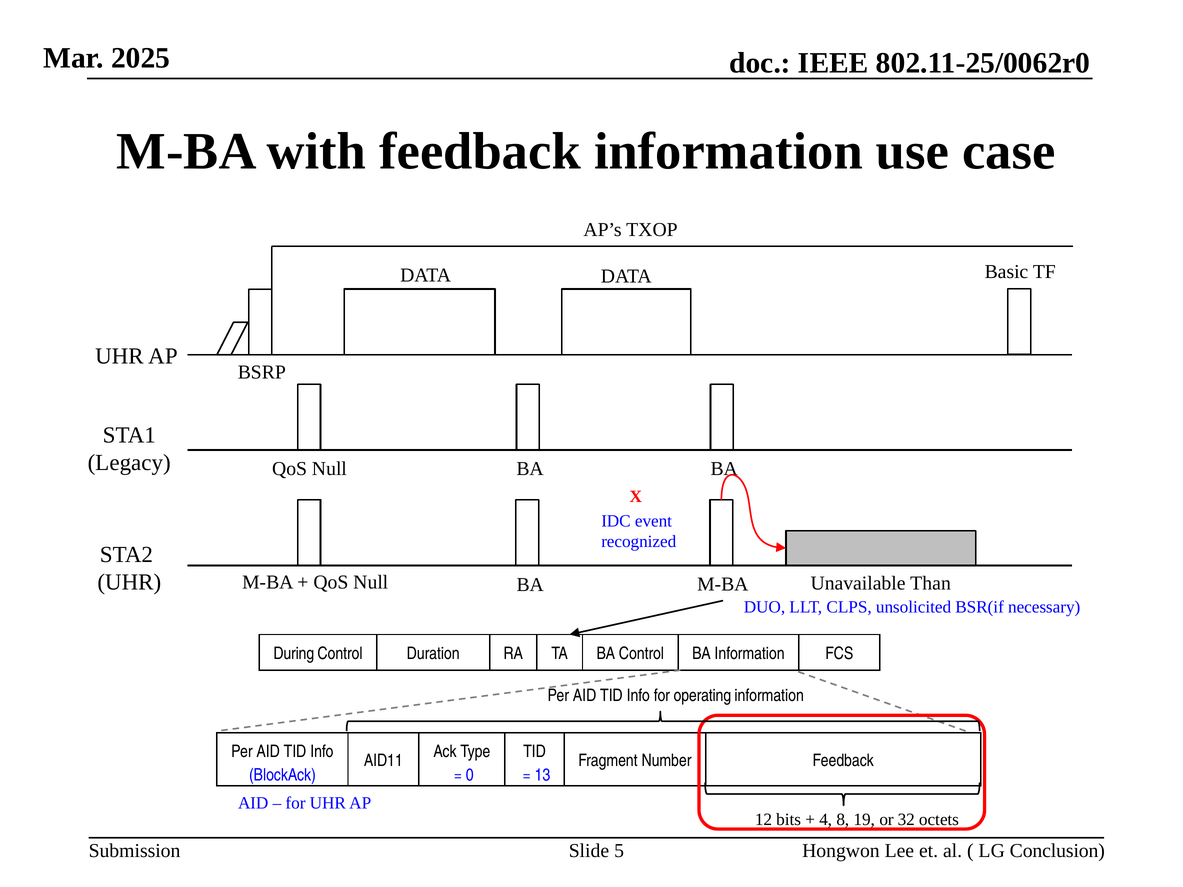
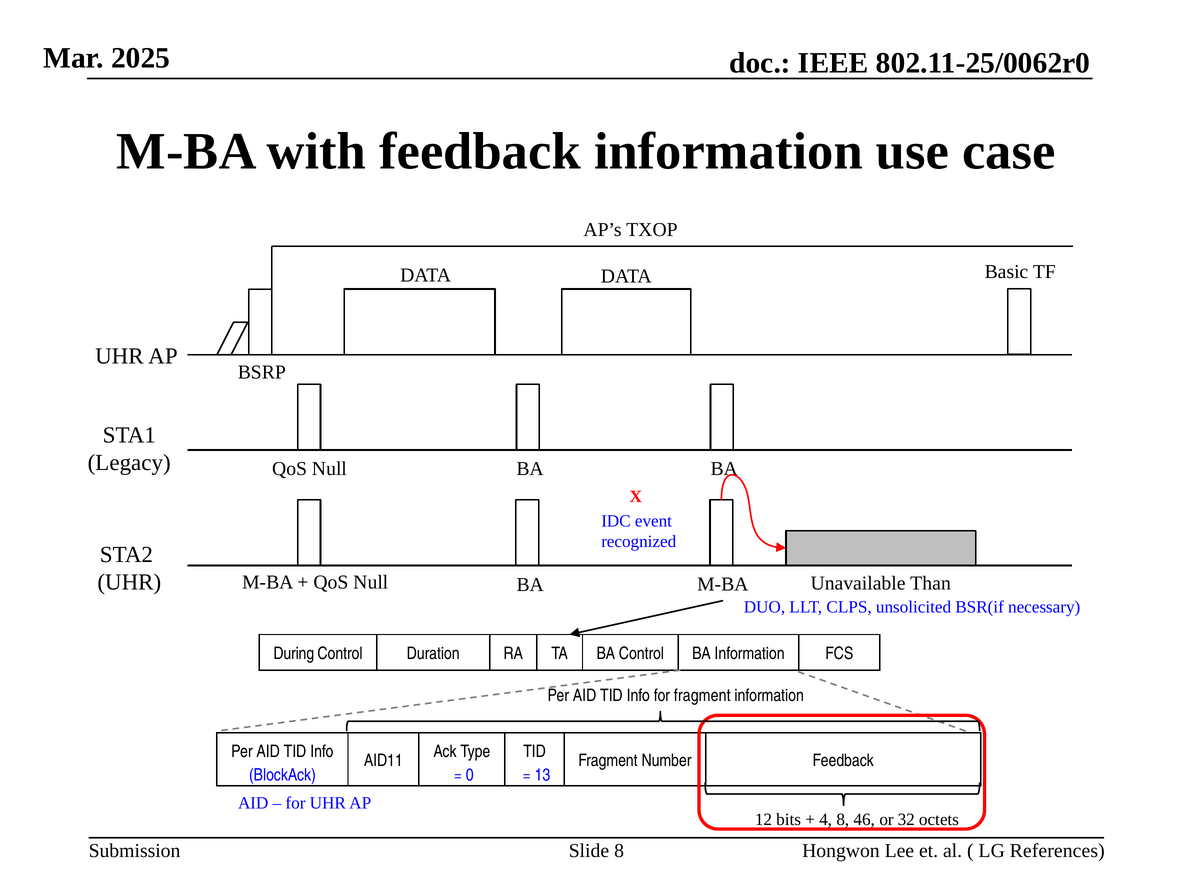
for operating: operating -> fragment (702, 696)
19: 19 -> 46 (864, 820)
Slide 5: 5 -> 8 (619, 851)
Conclusion: Conclusion -> References (1057, 851)
